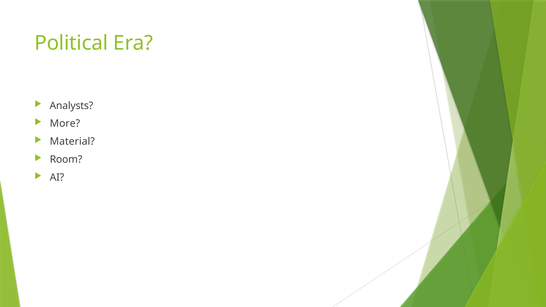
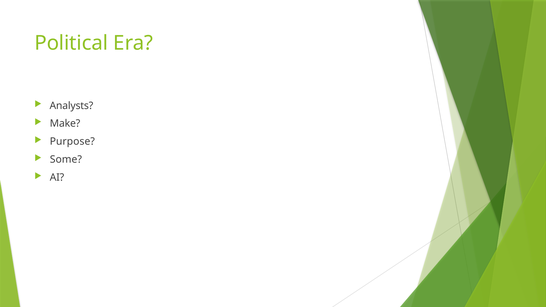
More: More -> Make (65, 124)
Material: Material -> Purpose (72, 142)
Room: Room -> Some (66, 160)
